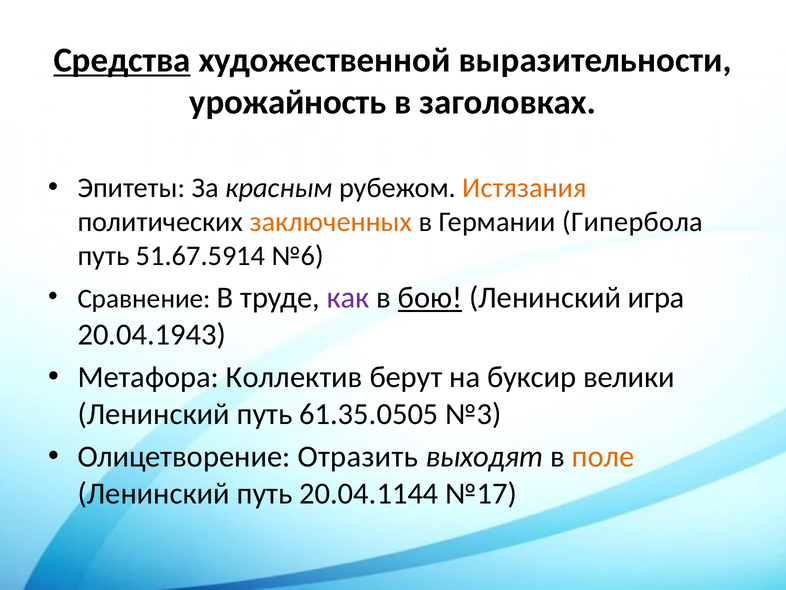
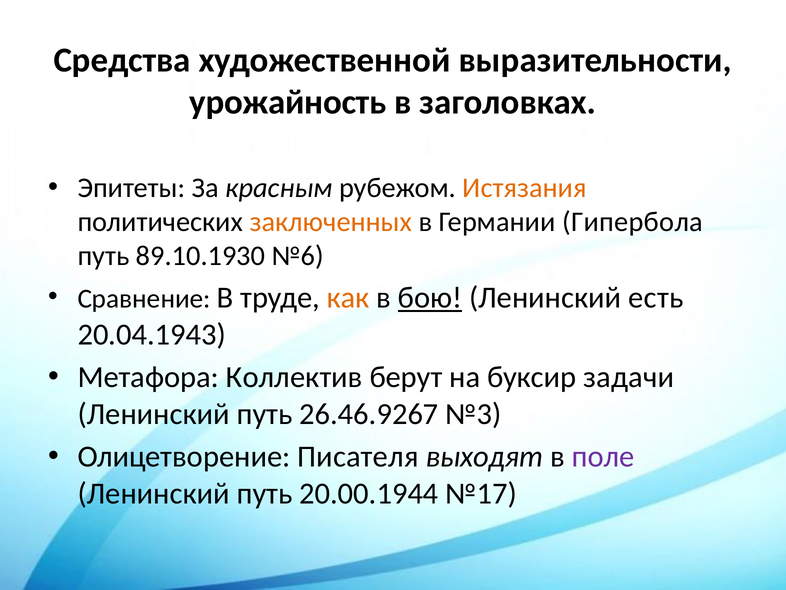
Средства underline: present -> none (122, 60)
51.67.5914: 51.67.5914 -> 89.10.1930 (201, 256)
как colour: purple -> orange (348, 297)
игра: игра -> есть (656, 297)
велики: велики -> задачи (629, 377)
61.35.0505: 61.35.0505 -> 26.46.9267 (369, 414)
Отразить: Отразить -> Писателя (358, 456)
поле colour: orange -> purple (603, 456)
20.04.1144: 20.04.1144 -> 20.00.1944 (369, 493)
